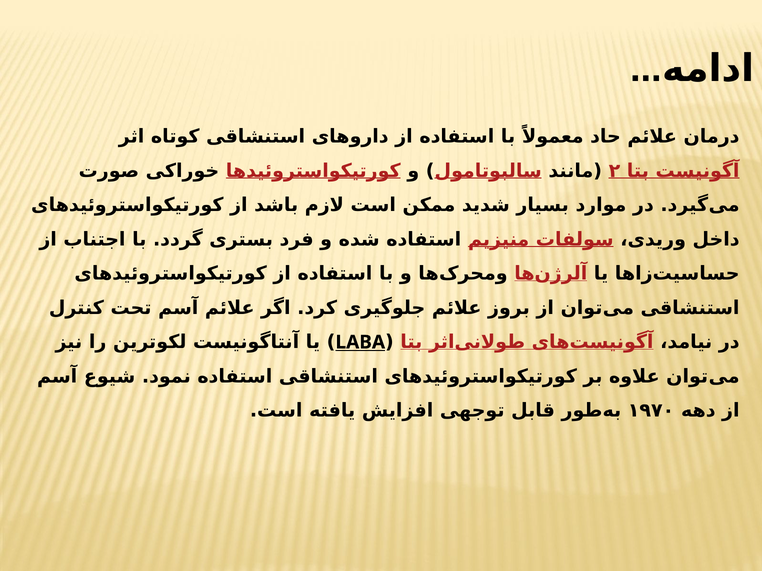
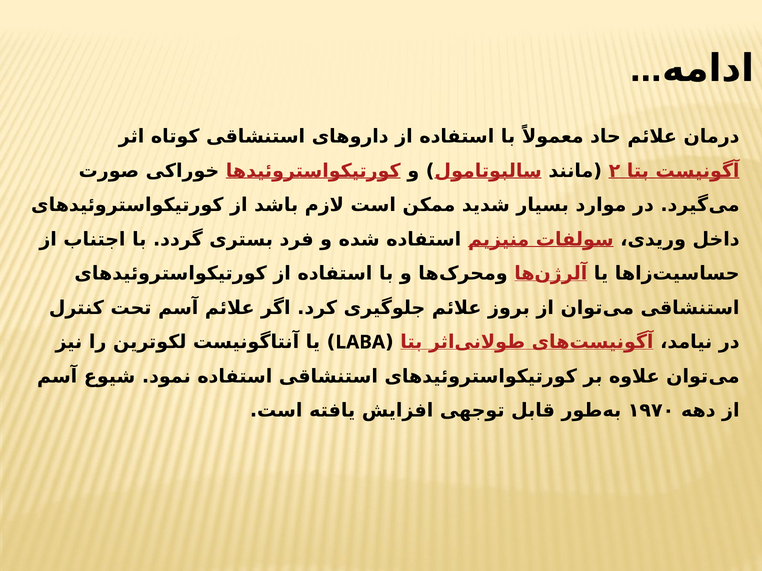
LABA underline: present -> none (360, 342)
